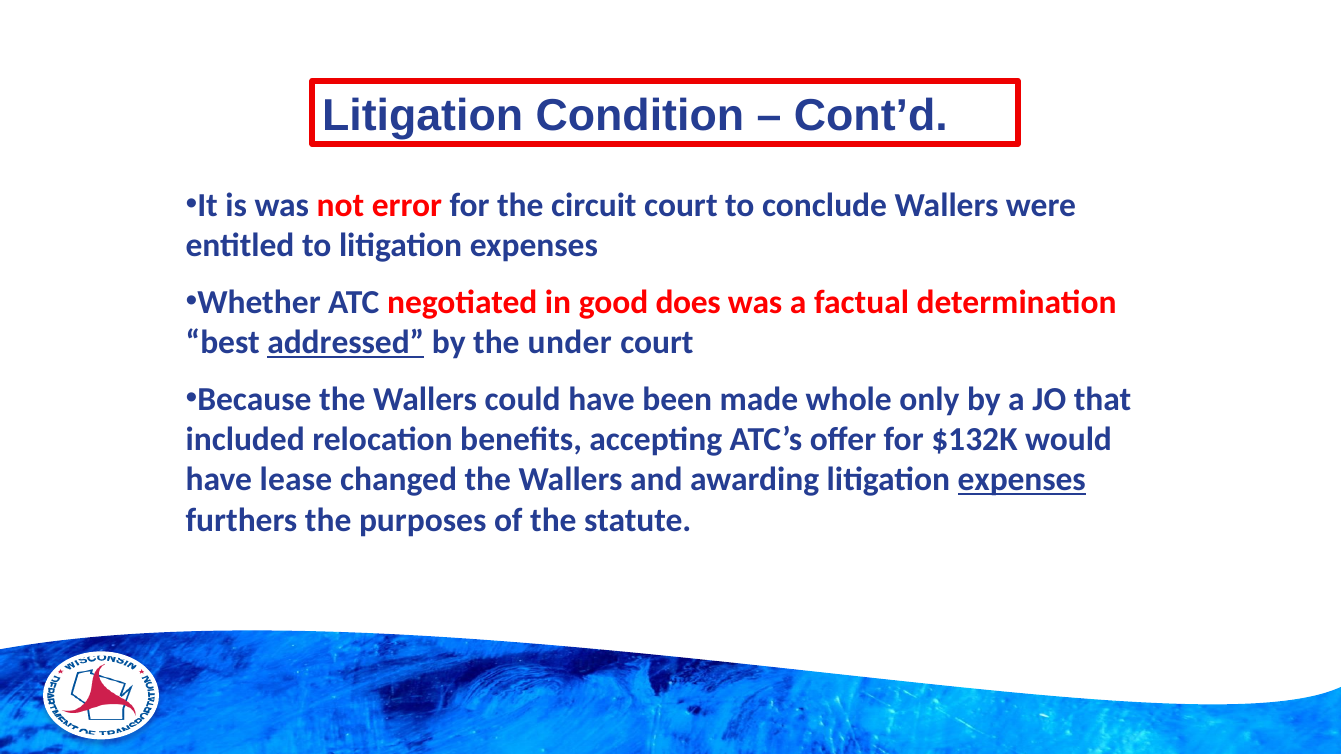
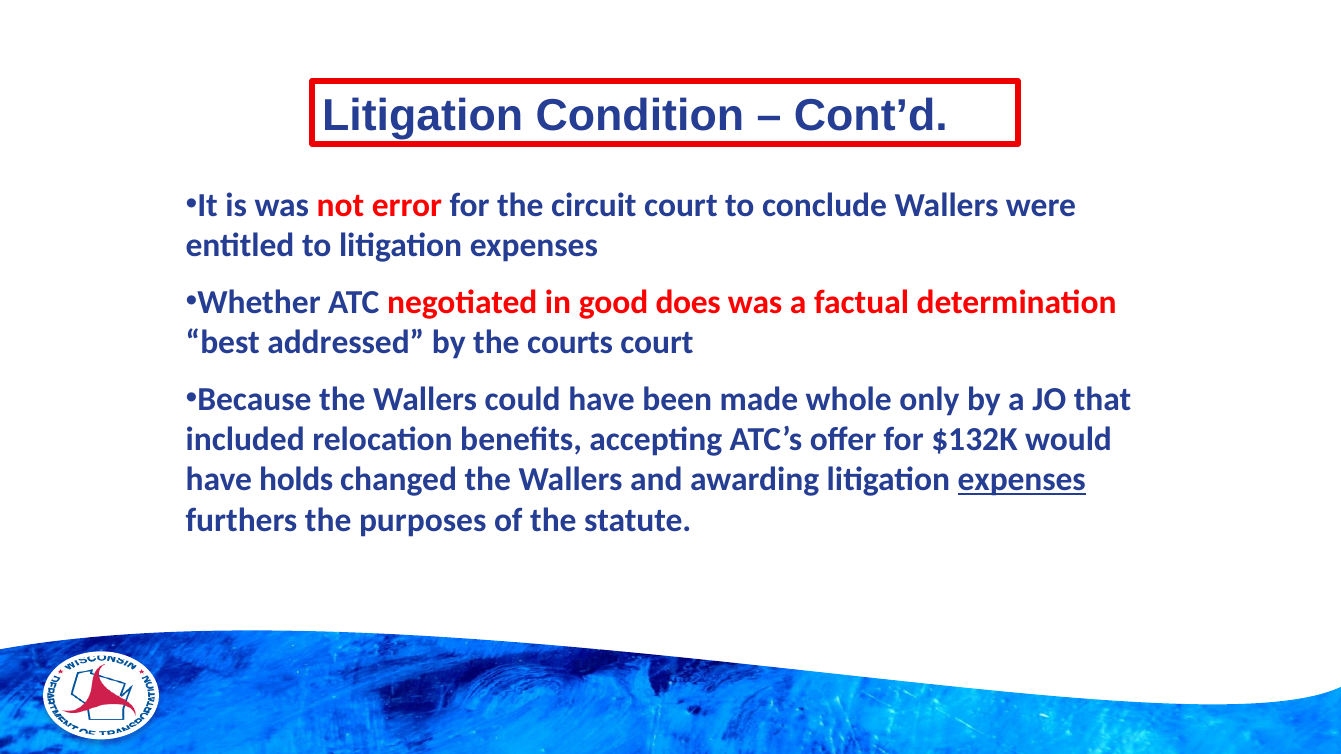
addressed underline: present -> none (346, 343)
under: under -> courts (570, 343)
lease: lease -> holds (296, 480)
